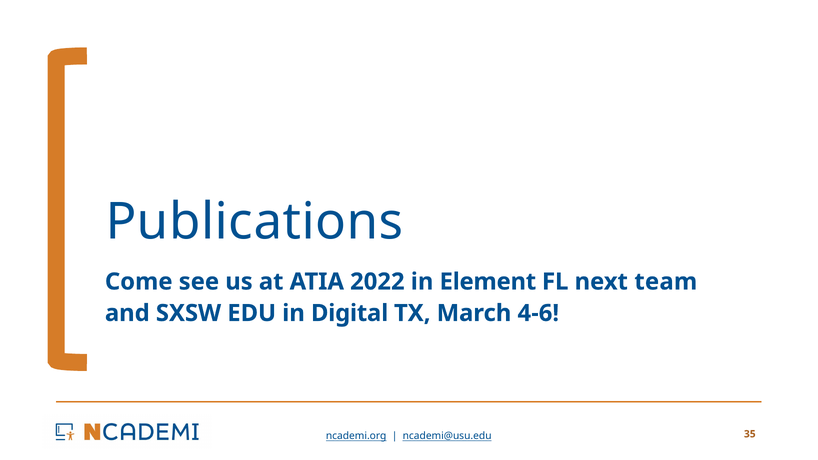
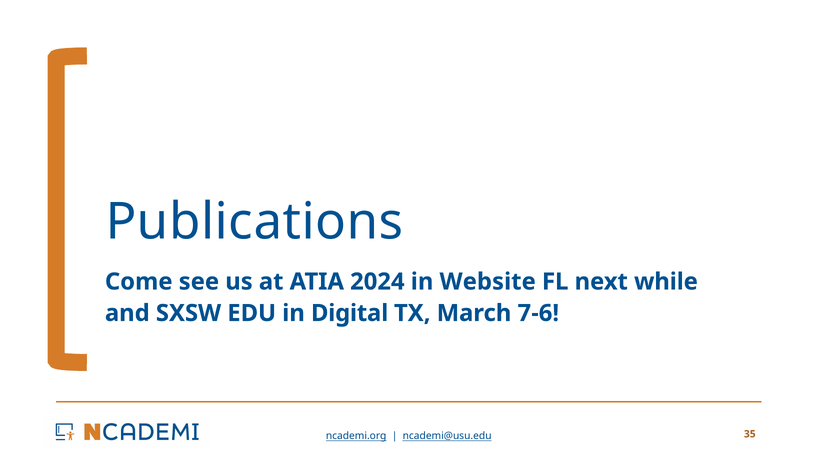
2022: 2022 -> 2024 (377, 282)
Element: Element -> Website (488, 282)
team: team -> while (666, 282)
4-6: 4-6 -> 7-6 (538, 313)
